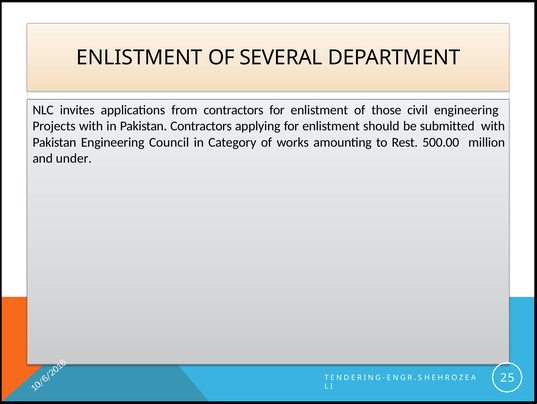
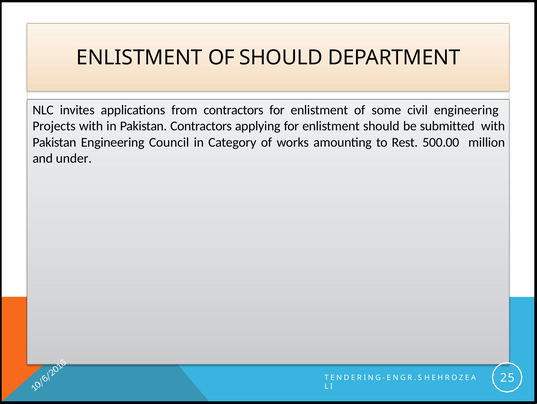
OF SEVERAL: SEVERAL -> SHOULD (281, 58)
those: those -> some (386, 110)
